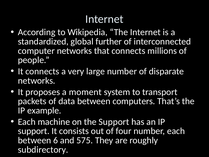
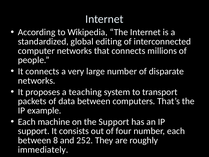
further: further -> editing (109, 41)
moment: moment -> teaching (85, 92)
6: 6 -> 8 (56, 140)
575: 575 -> 252 (85, 140)
subdirectory: subdirectory -> immediately (43, 149)
